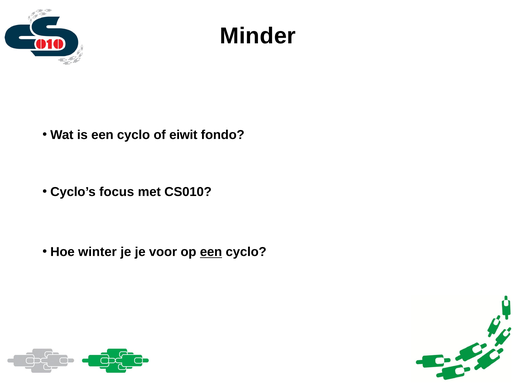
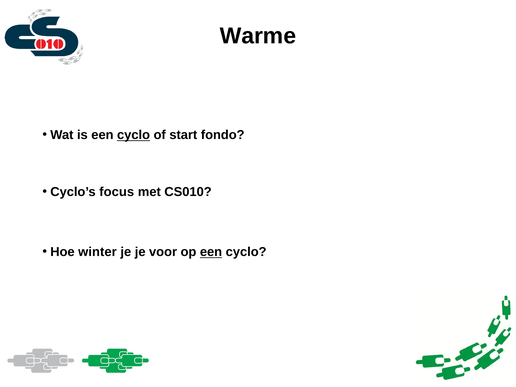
Minder: Minder -> Warme (258, 36)
cyclo underline: none -> present (134, 135)
eiwit: eiwit -> start (183, 135)
